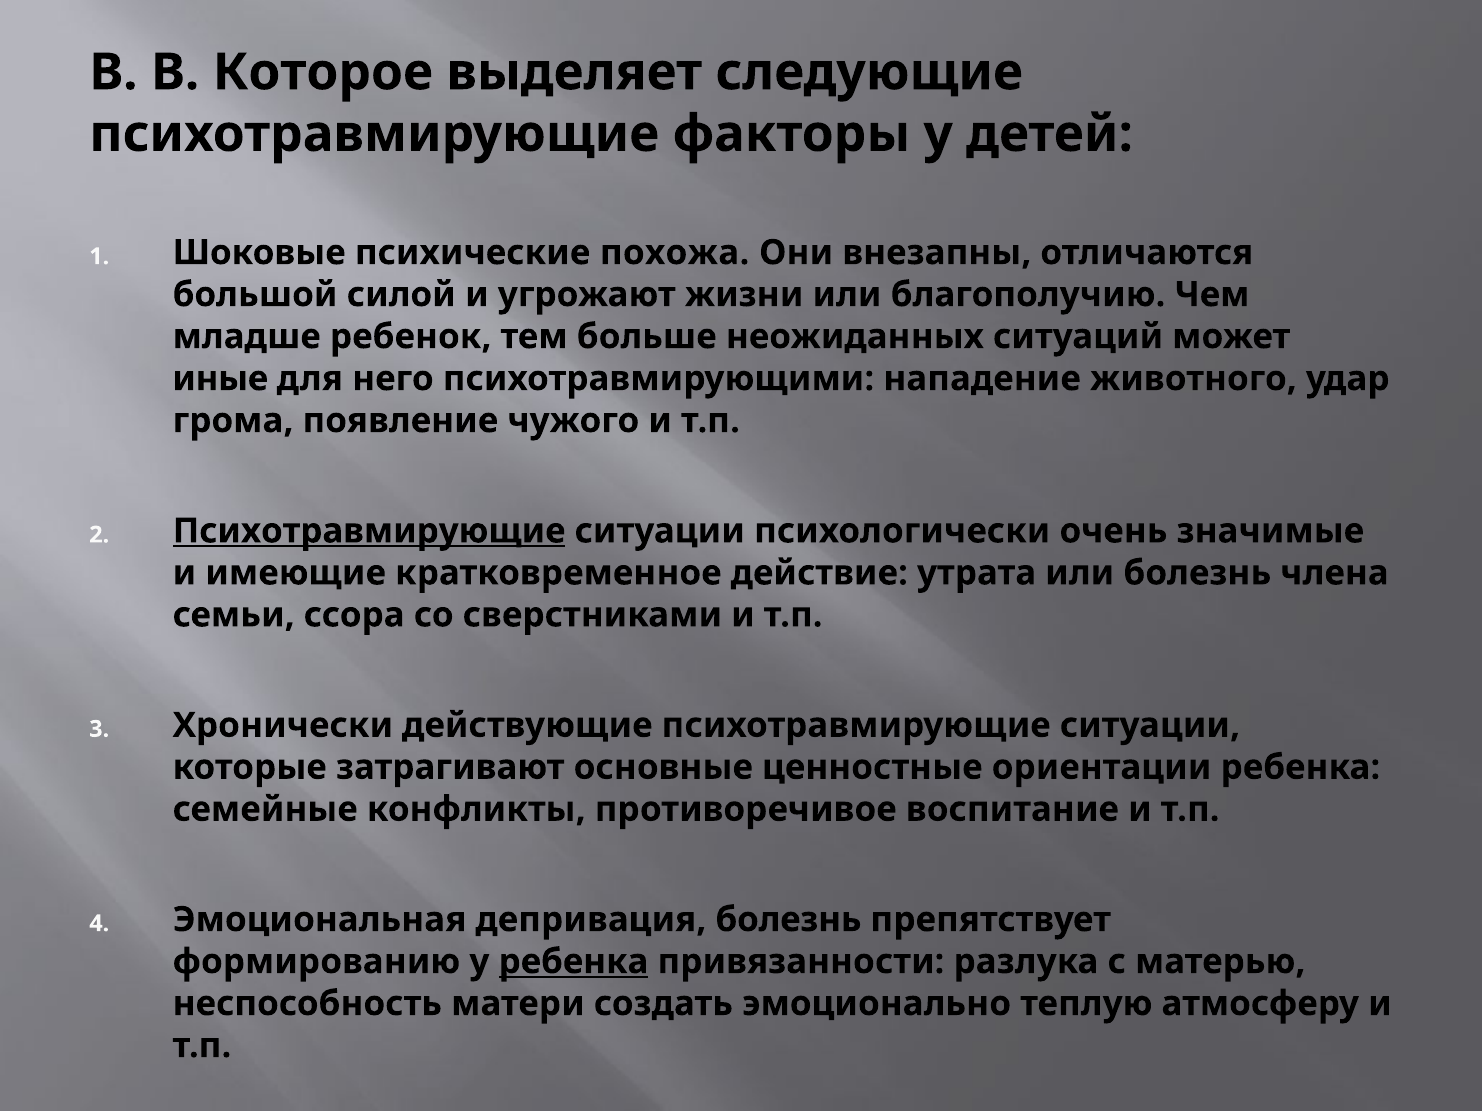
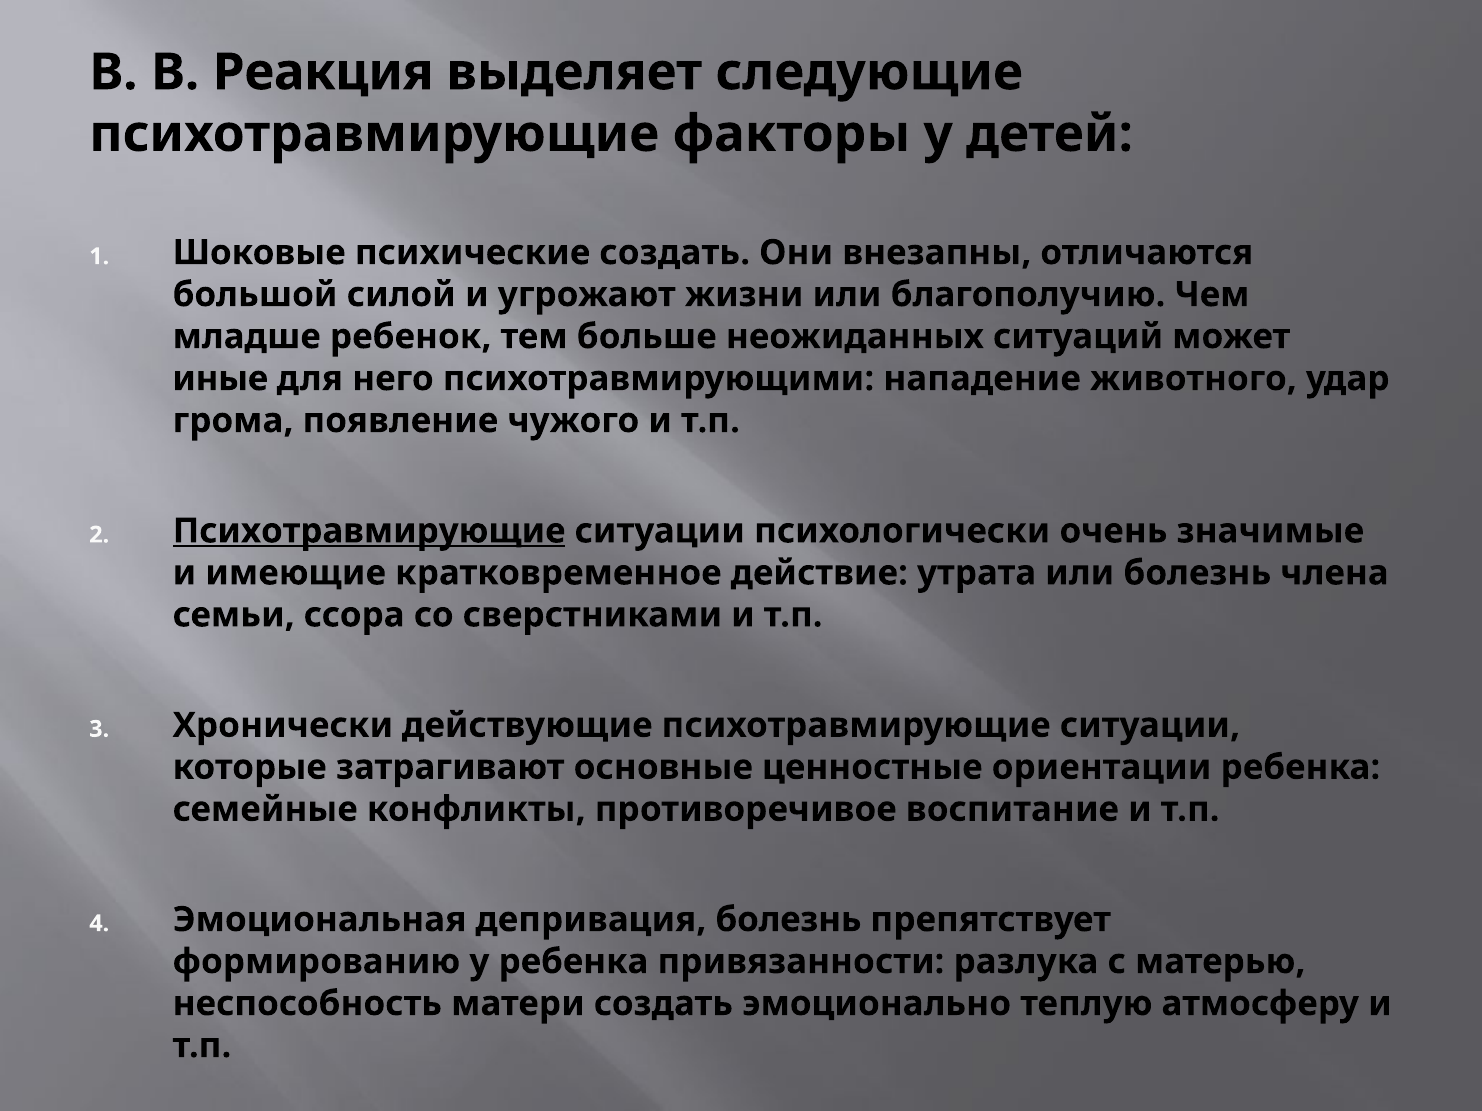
Которое: Которое -> Реакция (323, 72)
психические похожа: похожа -> создать (675, 253)
ребенка underline: present -> none (573, 962)
